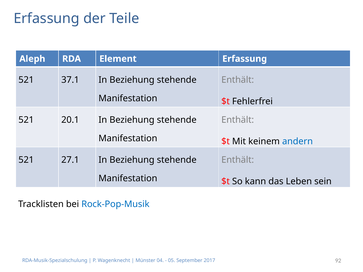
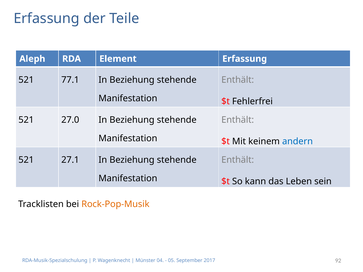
37.1: 37.1 -> 77.1 (70, 80)
20.1: 20.1 -> 27.0 (70, 120)
Rock-Pop-Musik colour: blue -> orange (115, 204)
